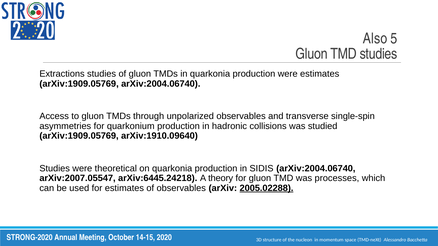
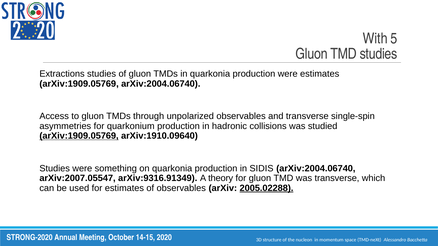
Also: Also -> With (375, 39)
arXiv:1909.05769 underline: none -> present (79, 136)
theoretical: theoretical -> something (116, 169)
arXiv:6445.24218: arXiv:6445.24218 -> arXiv:9316.91349 (158, 179)
was processes: processes -> transverse (337, 179)
